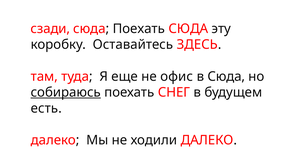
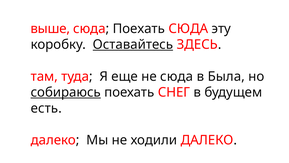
сзади: сзади -> выше (50, 29)
Оставайтесь underline: none -> present (133, 44)
не офис: офис -> сюда (177, 76)
в Сюда: Сюда -> Была (226, 76)
